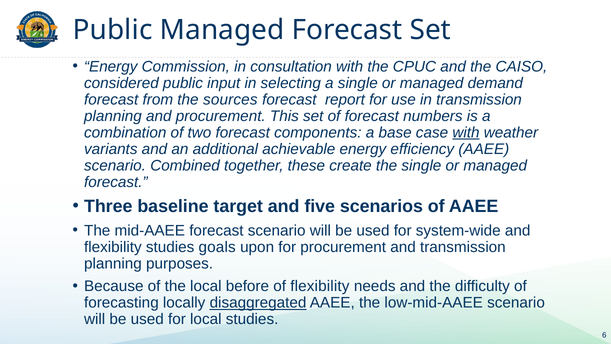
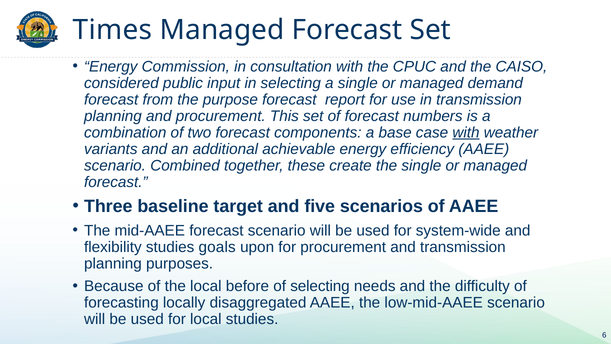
Public: Public -> Times (113, 30)
sources: sources -> purpose (230, 99)
of flexibility: flexibility -> selecting (320, 286)
disaggregated underline: present -> none (258, 303)
